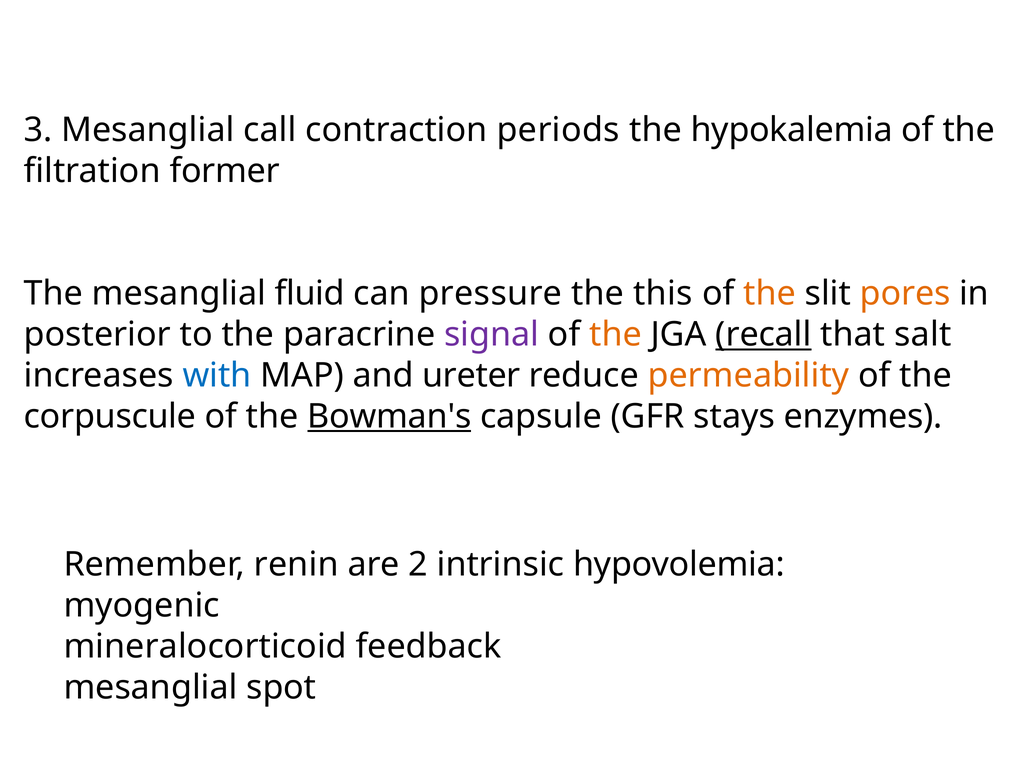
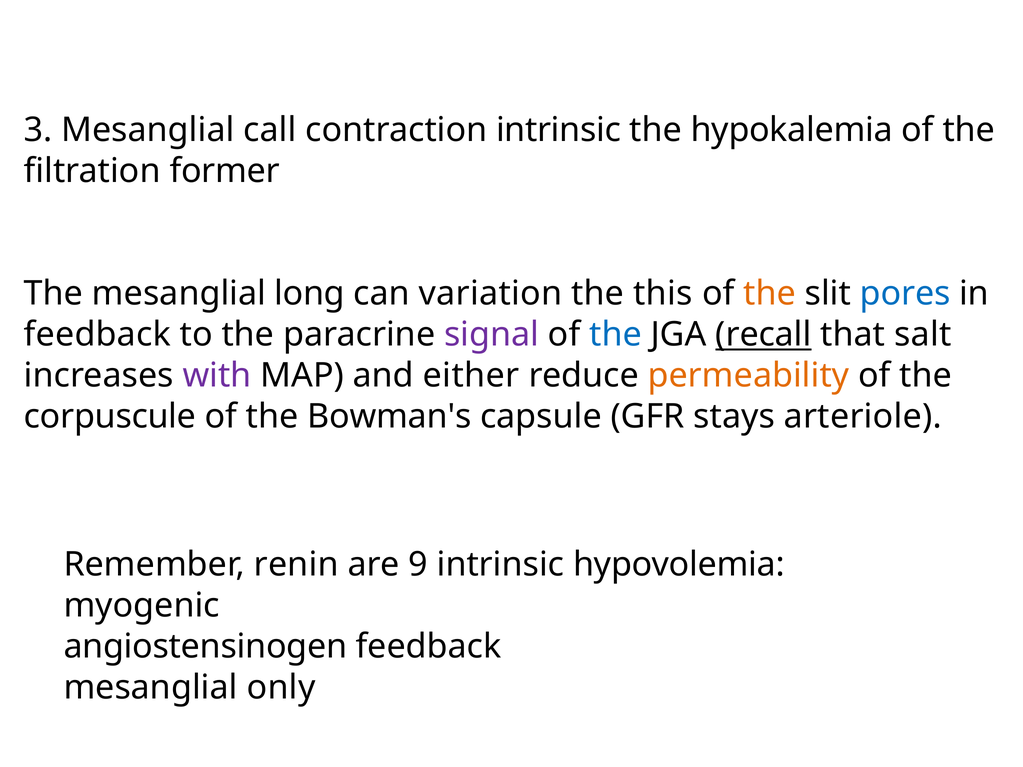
contraction periods: periods -> intrinsic (558, 130)
fluid: fluid -> long (310, 294)
pressure: pressure -> variation (490, 294)
pores colour: orange -> blue (905, 294)
posterior: posterior -> feedback (97, 335)
the colour: orange -> blue (616, 335)
with colour: blue -> purple (217, 376)
ureter: ureter -> either (471, 376)
Bowman's underline: present -> none (389, 417)
enzymes: enzymes -> arteriole (863, 417)
2: 2 -> 9 (418, 565)
mineralocorticoid: mineralocorticoid -> angiostensinogen (205, 647)
spot: spot -> only (281, 688)
